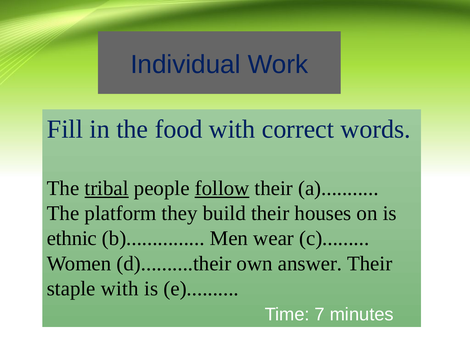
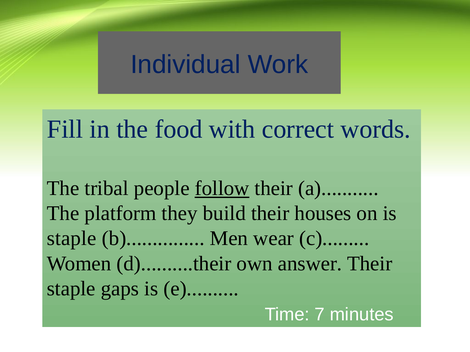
tribal underline: present -> none (107, 189)
ethnic: ethnic -> staple (72, 239)
staple with: with -> gaps (120, 289)
